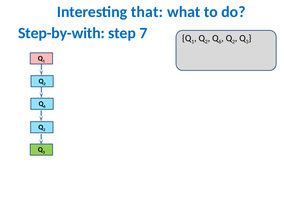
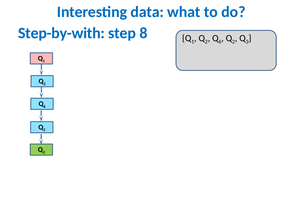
that: that -> data (147, 12)
7: 7 -> 8 (143, 33)
